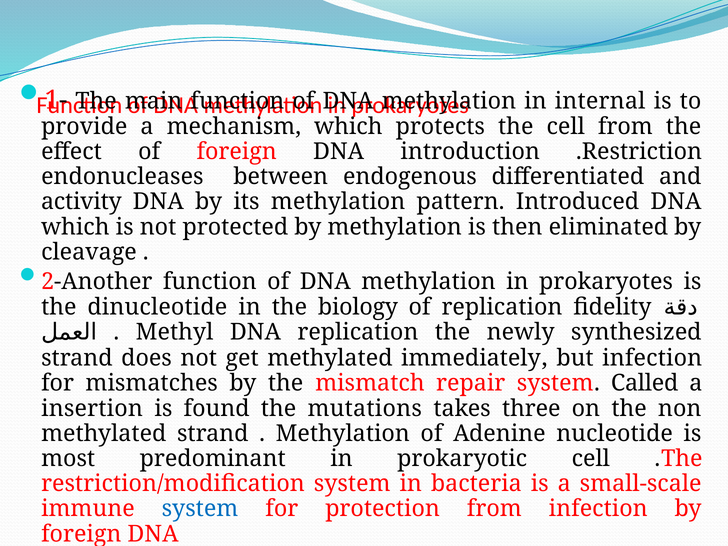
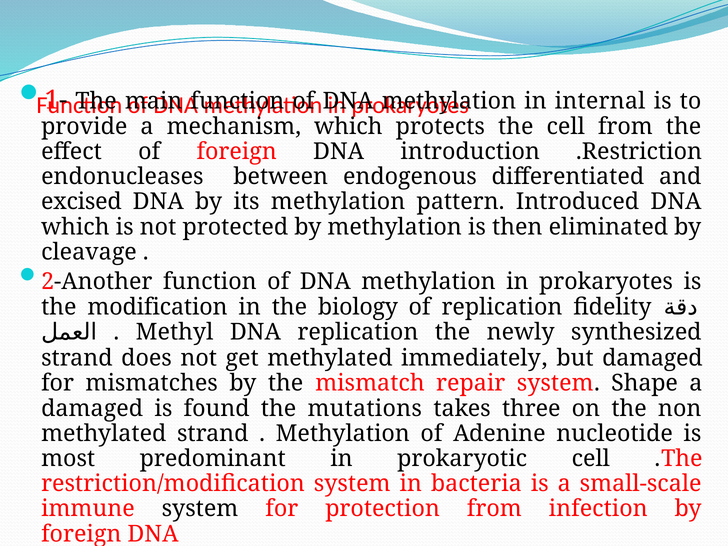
activity: activity -> excised (81, 202)
dinucleotide: dinucleotide -> modification (158, 307)
but infection: infection -> damaged (652, 358)
Called: Called -> Shape (645, 383)
insertion: insertion -> damaged (92, 408)
system colour: blue -> black (200, 509)
